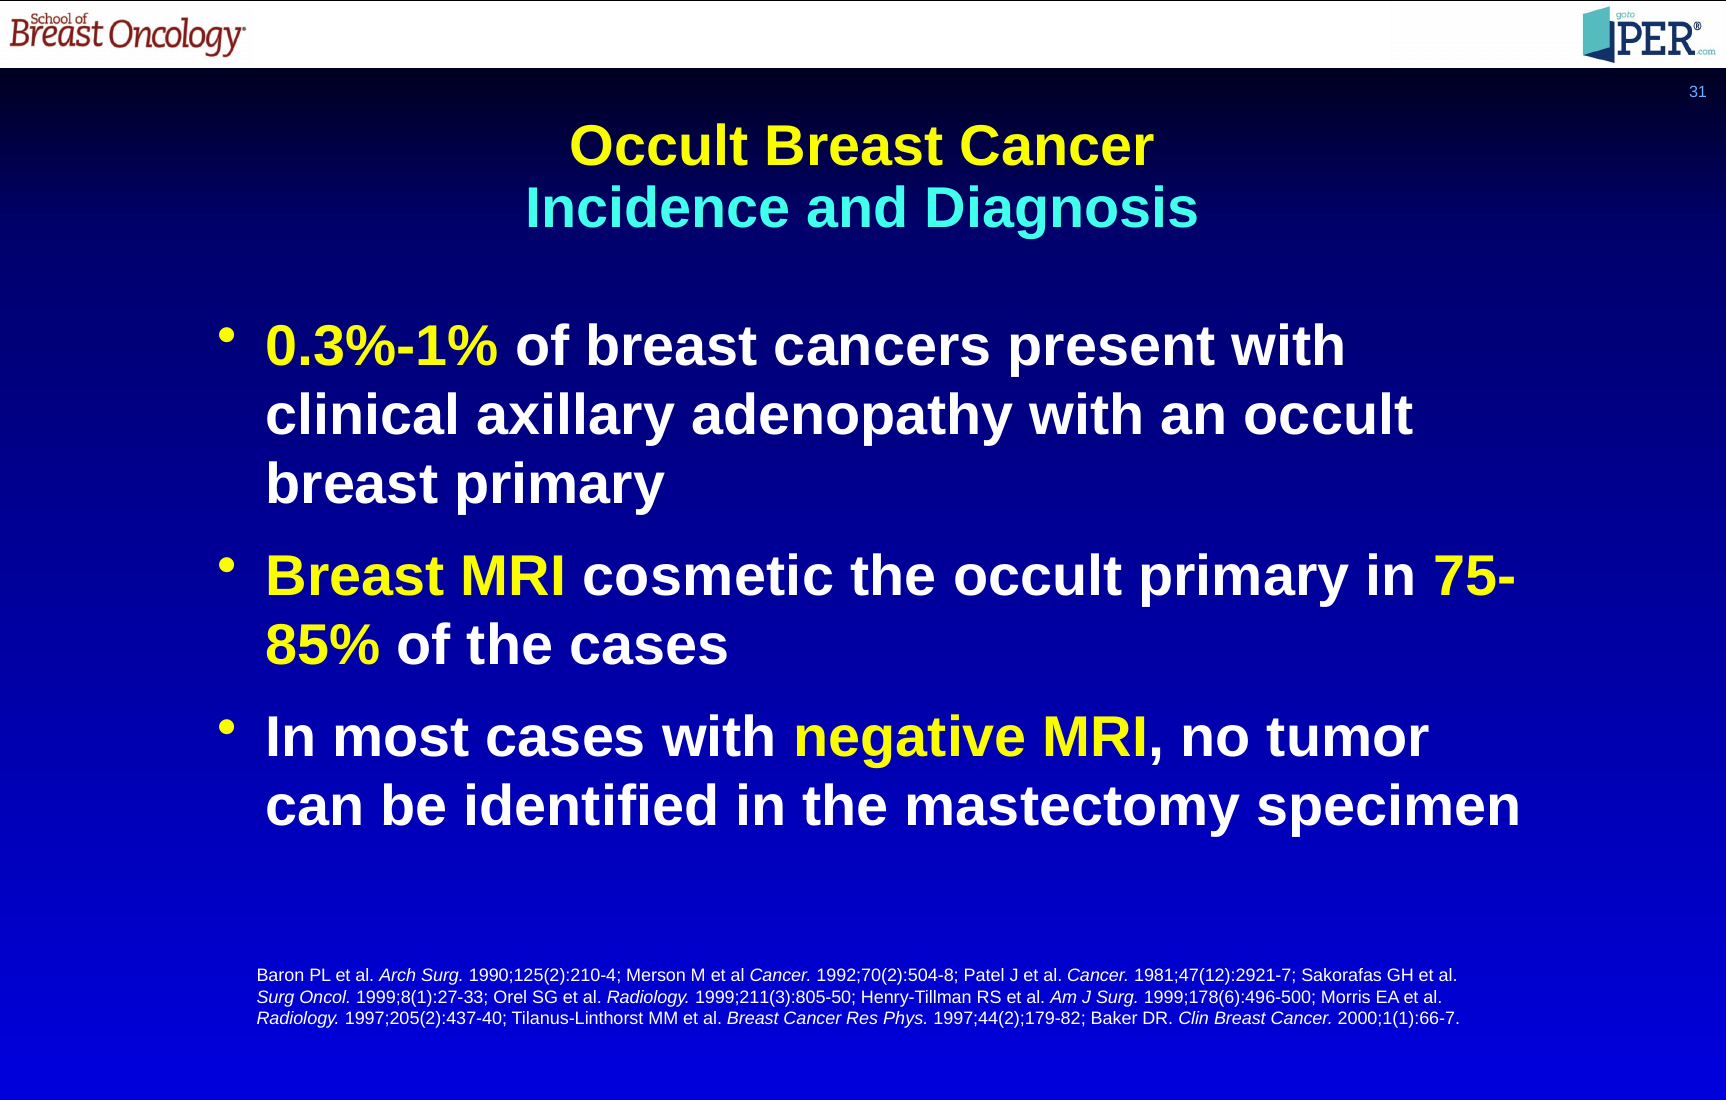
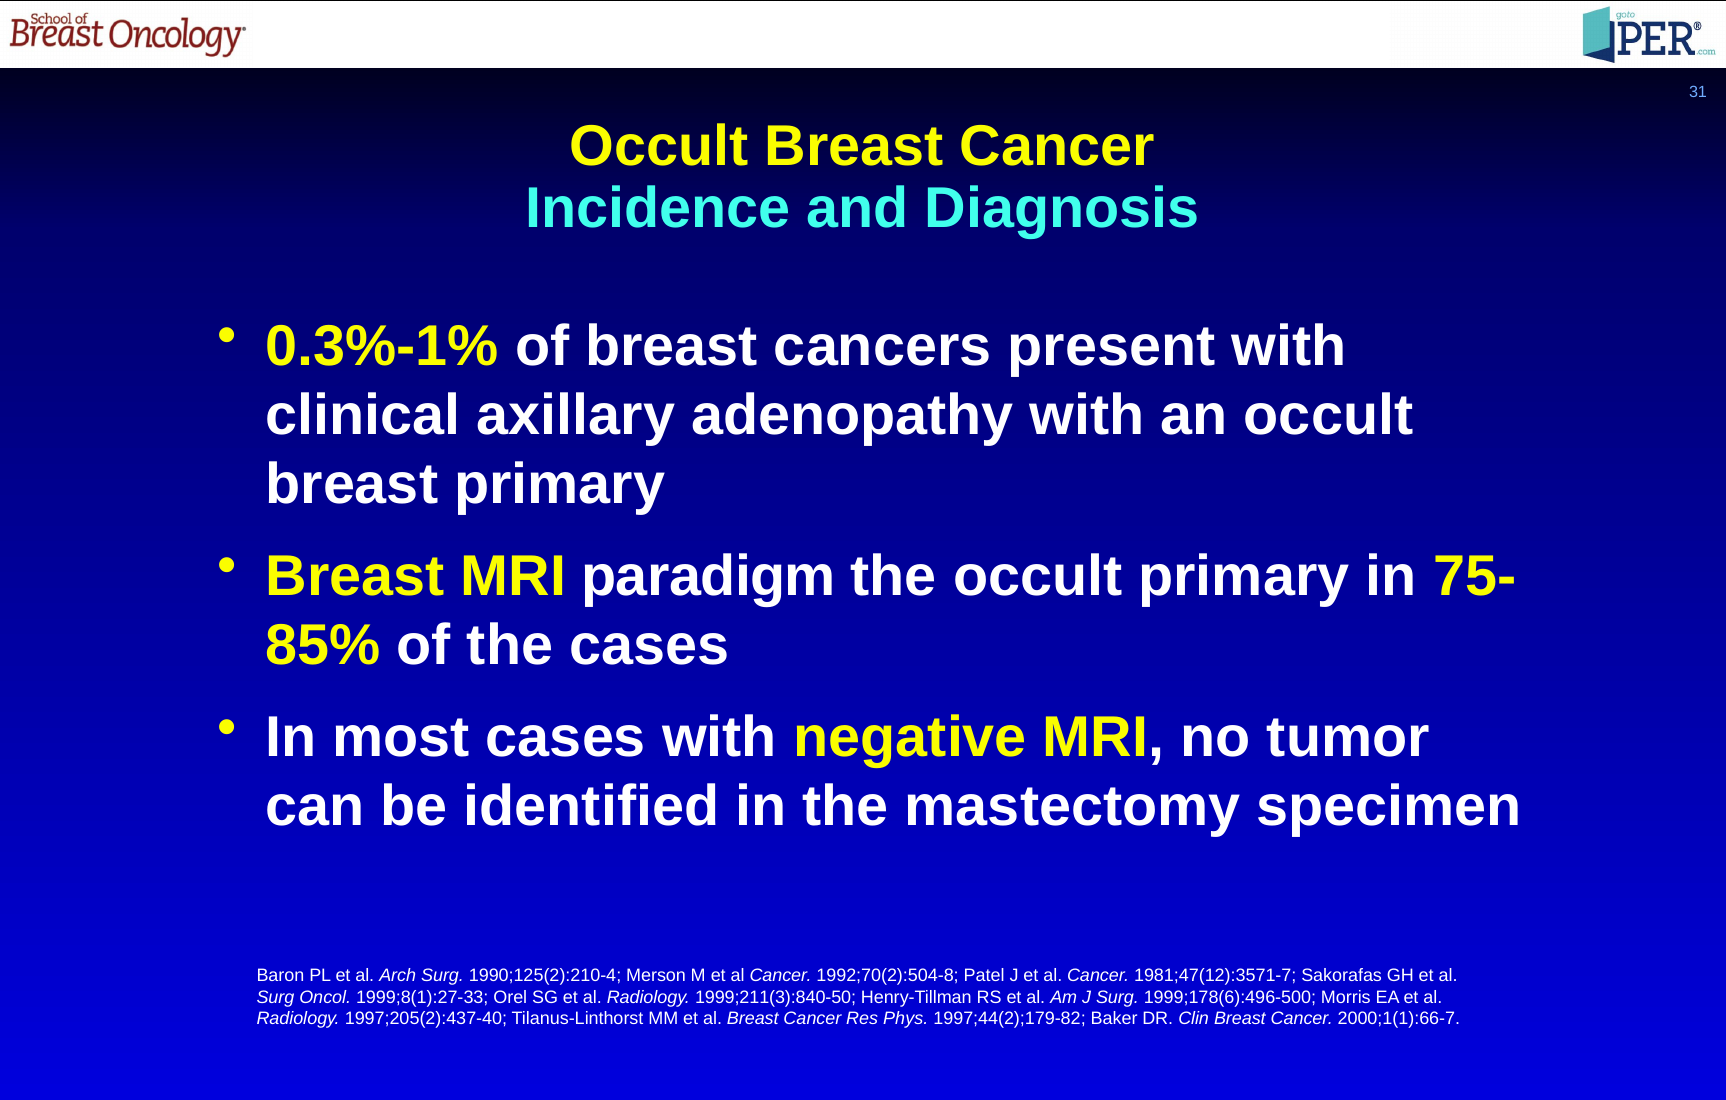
cosmetic: cosmetic -> paradigm (709, 576)
1981;47(12):2921-7: 1981;47(12):2921-7 -> 1981;47(12):3571-7 (1215, 976)
1999;211(3):805-50: 1999;211(3):805-50 -> 1999;211(3):840-50 (776, 998)
